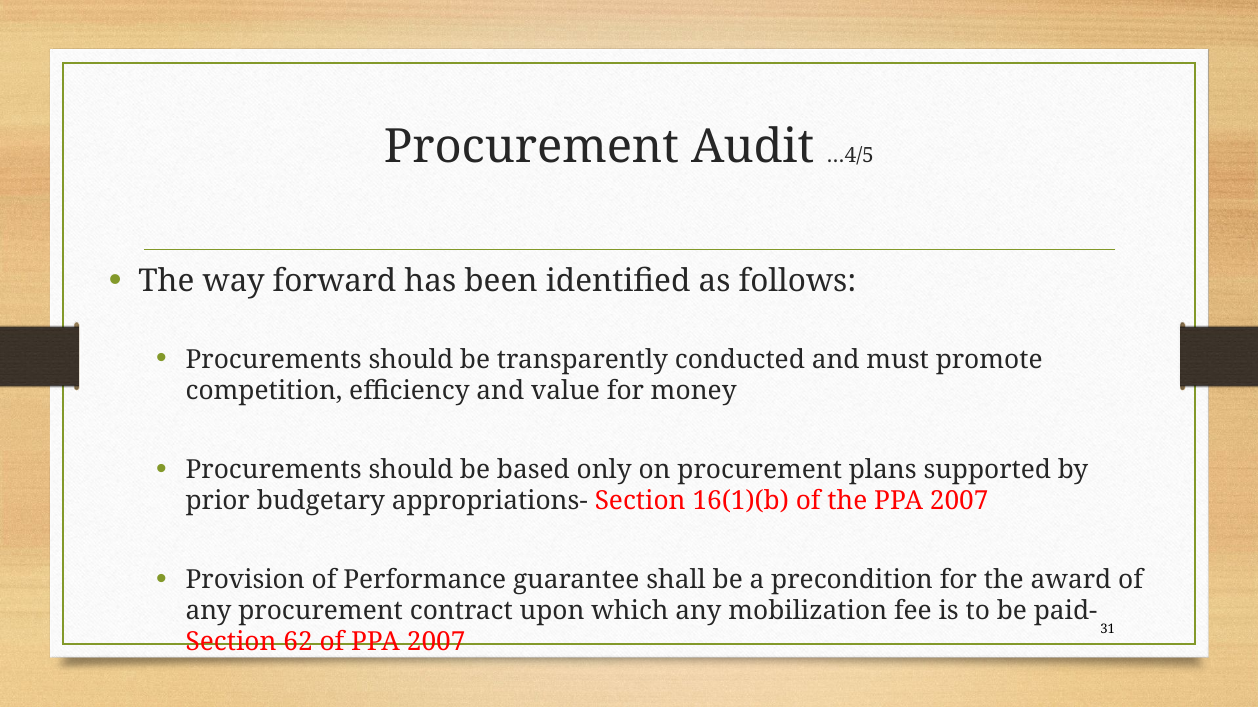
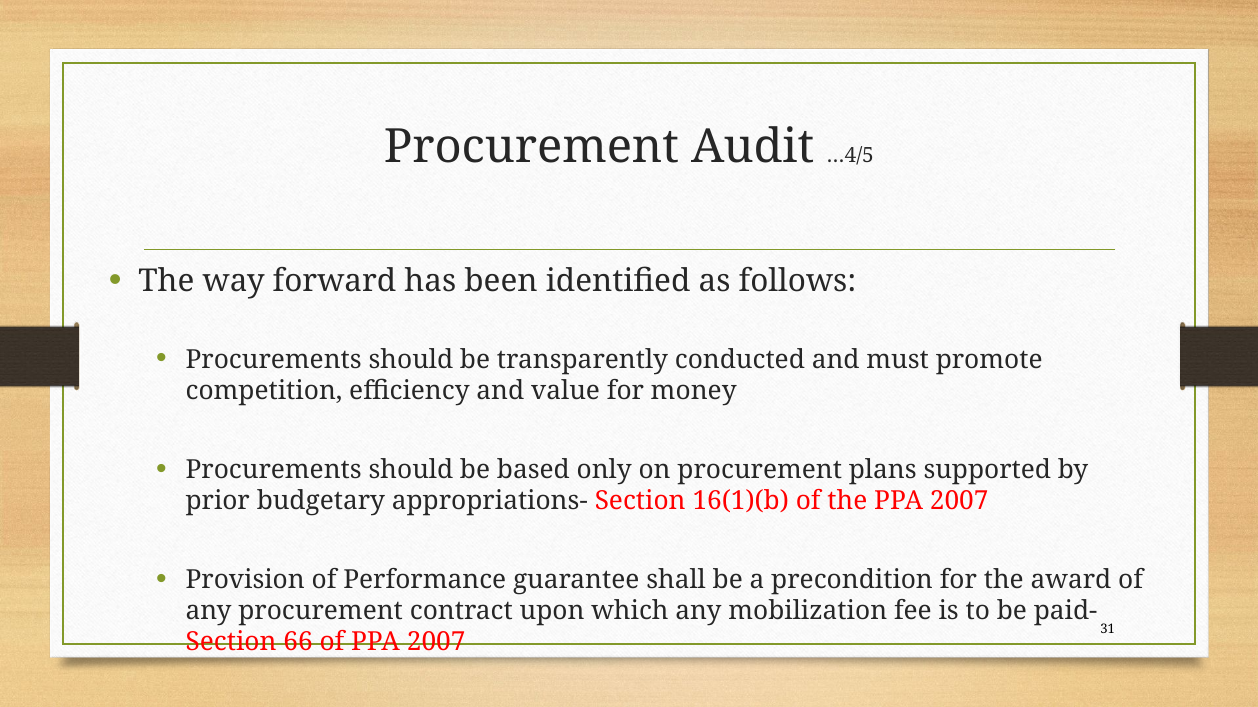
62: 62 -> 66 (298, 643)
